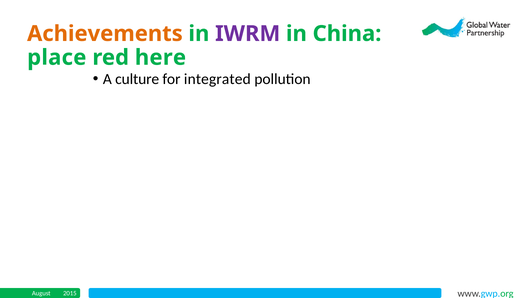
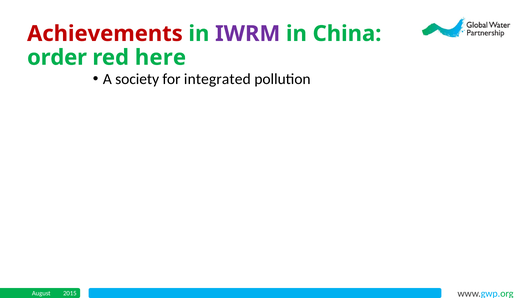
Achievements colour: orange -> red (105, 34)
place: place -> order (57, 58)
culture: culture -> society (137, 79)
